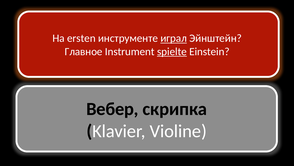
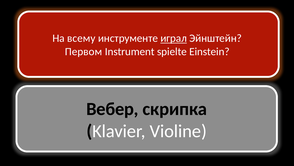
ersten: ersten -> всему (81, 38)
Главное: Главное -> Первом (84, 51)
spielte underline: present -> none (172, 51)
